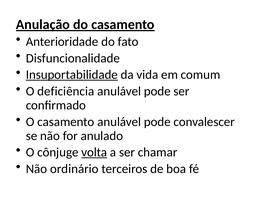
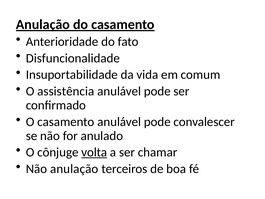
Insuportabilidade underline: present -> none (72, 75)
deficiência: deficiência -> assistência (66, 91)
Não ordinário: ordinário -> anulação (74, 169)
